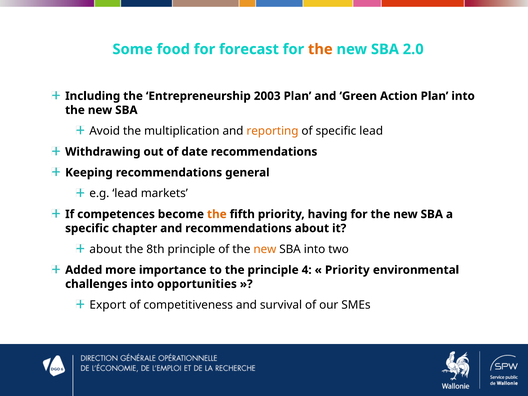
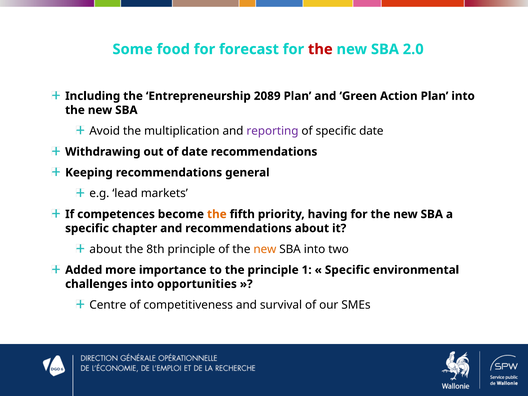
the colour: orange -> red (320, 49)
2003: 2003 -> 2089 (267, 96)
reporting colour: orange -> purple (272, 131)
specific lead: lead -> date (371, 131)
4: 4 -> 1 (307, 270)
Priority: Priority -> Specific (347, 270)
Export: Export -> Centre (108, 305)
